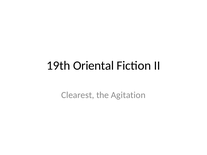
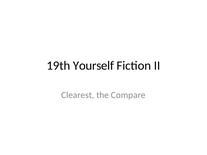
Oriental: Oriental -> Yourself (93, 66)
Agitation: Agitation -> Compare (128, 95)
